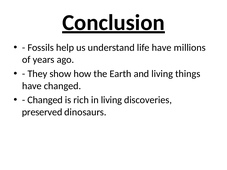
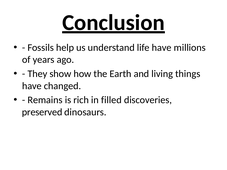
Changed: Changed -> Remains (45, 100)
in living: living -> filled (111, 100)
